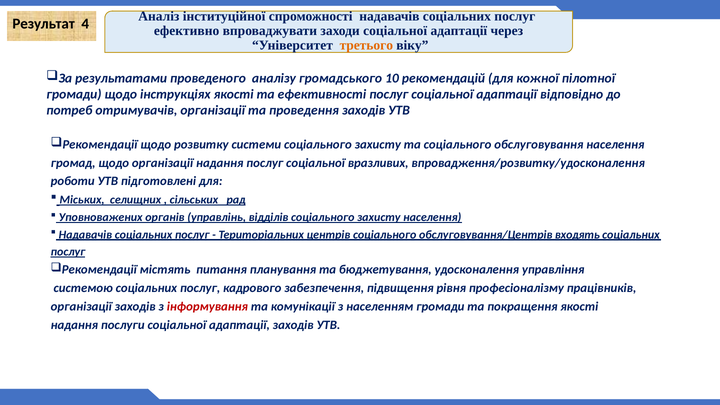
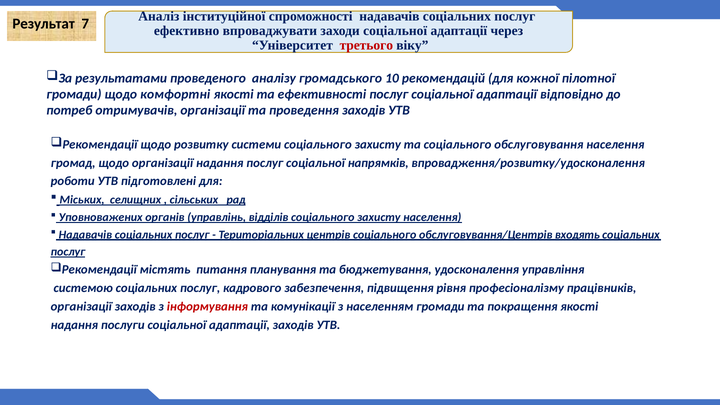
4: 4 -> 7 (85, 24)
третього colour: orange -> red (366, 45)
інструкціях: інструкціях -> комфортні (175, 94)
вразливих: вразливих -> напрямків (378, 163)
